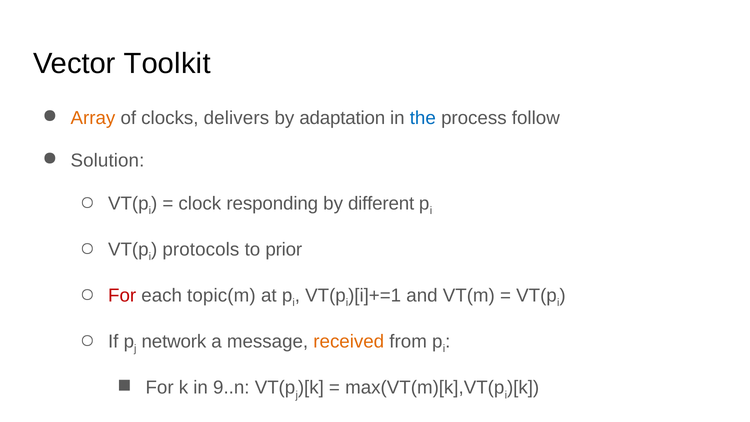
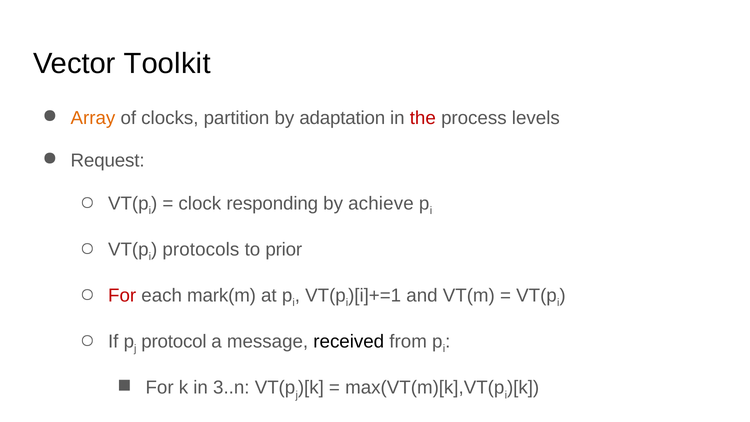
delivers: delivers -> partition (237, 118)
the colour: blue -> red (423, 118)
follow: follow -> levels (536, 118)
Solution: Solution -> Request (108, 160)
different: different -> achieve (381, 203)
topic(m: topic(m -> mark(m (222, 295)
network: network -> protocol (174, 342)
received colour: orange -> black (349, 342)
9..n: 9..n -> 3..n (231, 388)
